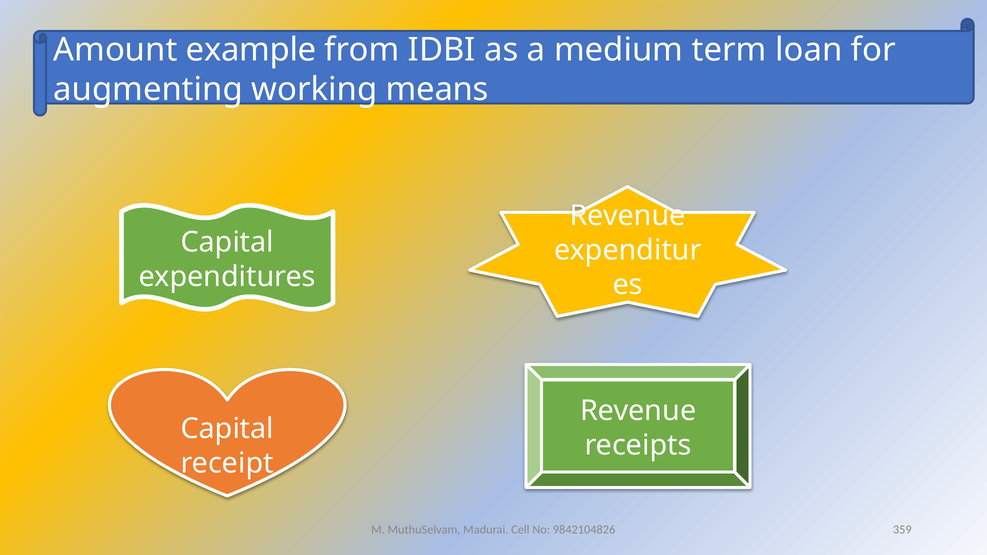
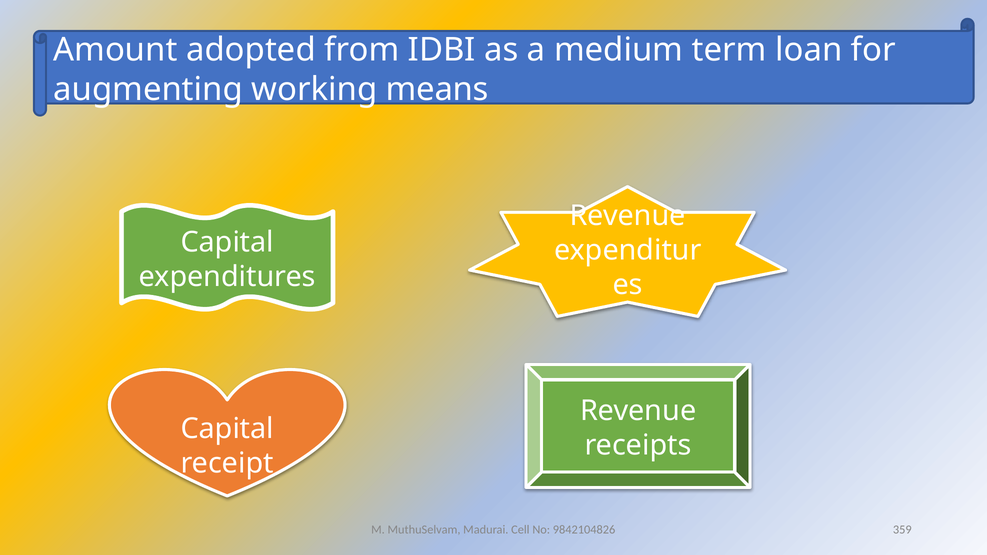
example: example -> adopted (251, 50)
